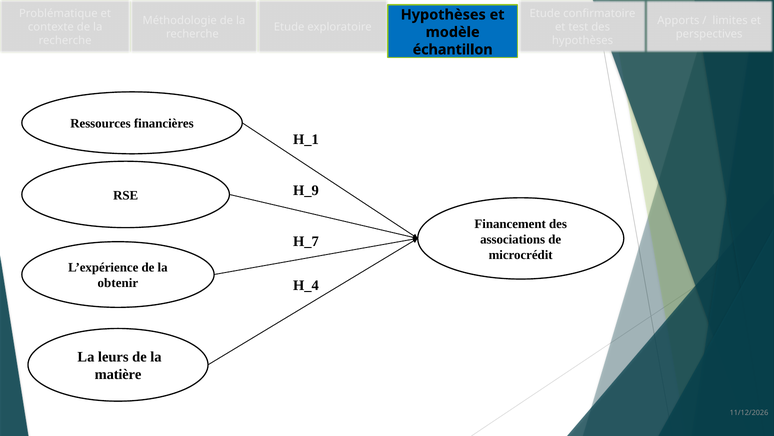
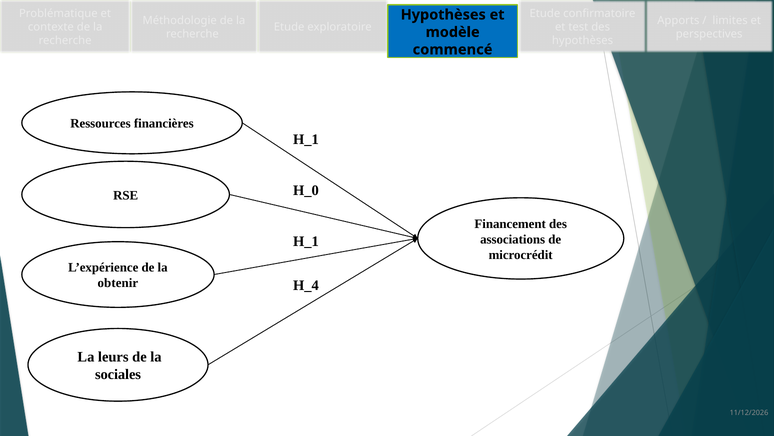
échantillon: échantillon -> commencé (453, 50)
H_9: H_9 -> H_0 (306, 190)
H_7: H_7 -> H_1 (306, 241)
matière: matière -> sociales (118, 374)
